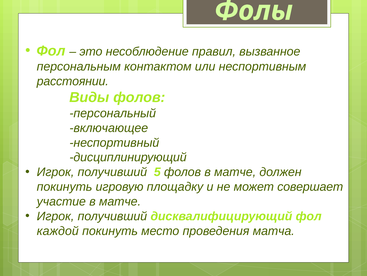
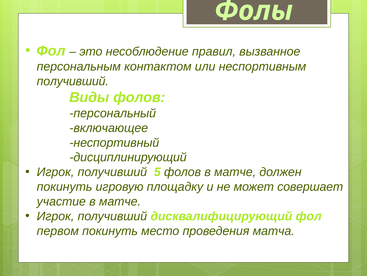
расстоянии: расстоянии -> получивший (73, 81)
каждой: каждой -> первом (58, 230)
